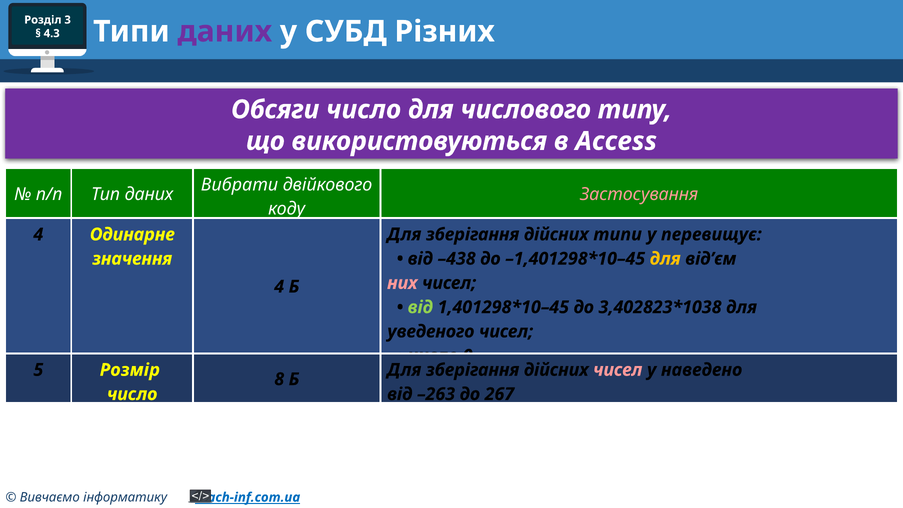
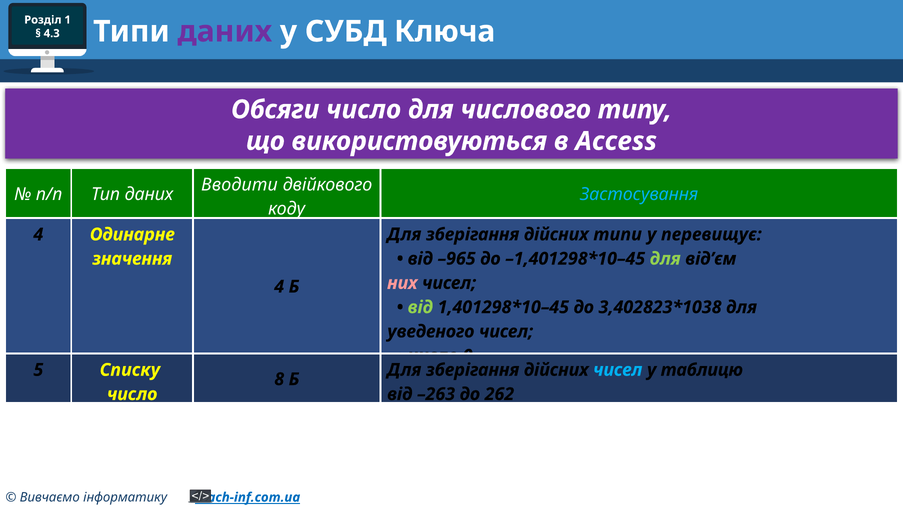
3: 3 -> 1 (68, 20)
Різних: Різних -> Ключа (445, 32)
Вибрати: Вибрати -> Вводити (240, 185)
Застосування colour: pink -> light blue (639, 194)
–438: –438 -> –965 (457, 259)
для colour: yellow -> light green (665, 259)
чисел colour: pink -> light blue (618, 370)
наведено: наведено -> таблицю (702, 370)
Розмір: Розмір -> Списку (130, 370)
267: 267 -> 262 (499, 394)
